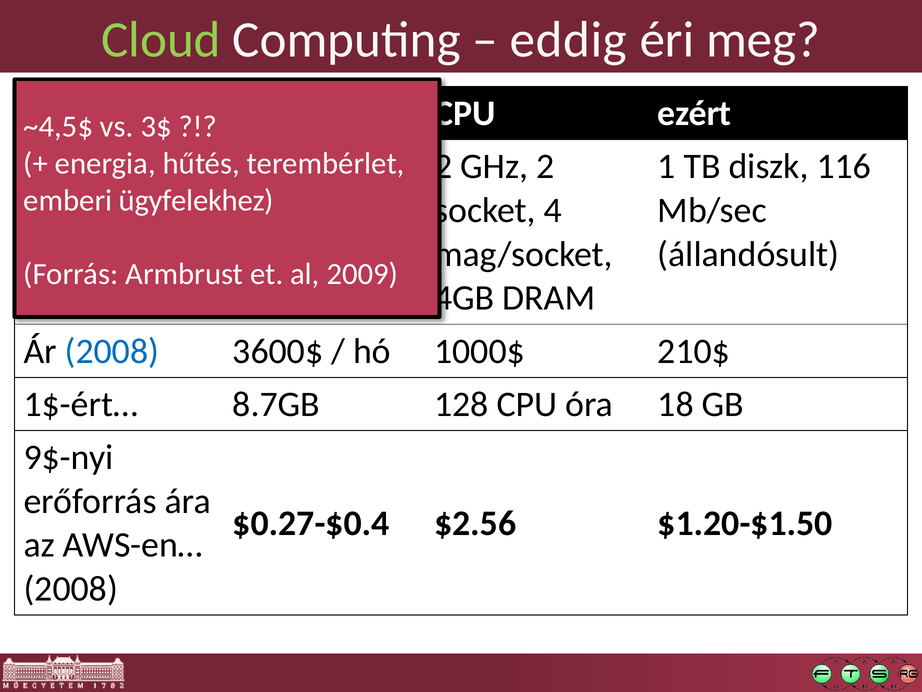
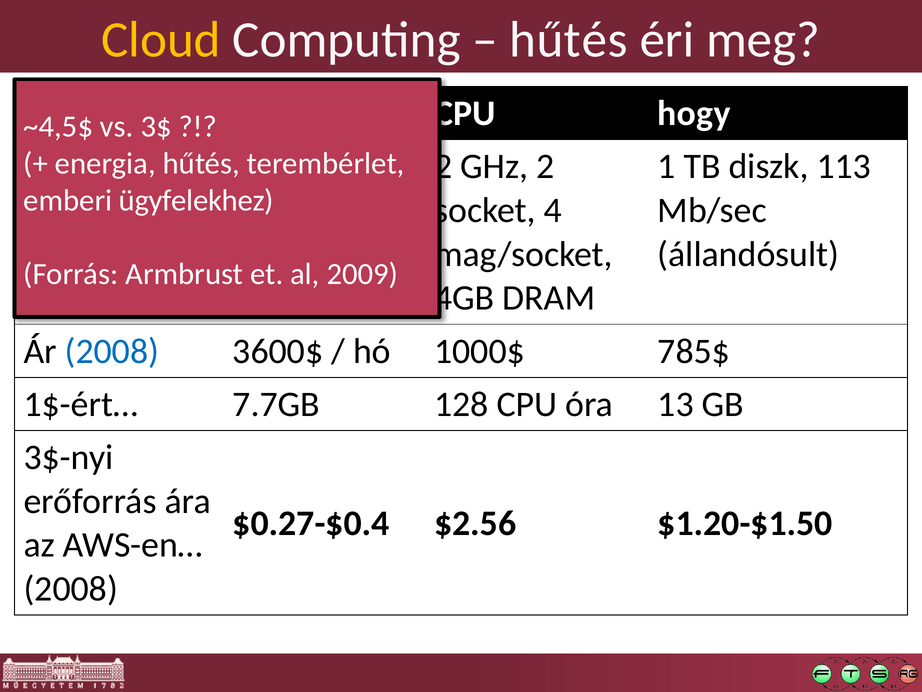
Cloud colour: light green -> yellow (161, 40)
eddig: eddig -> hűtés (568, 40)
ezért: ezért -> hogy (694, 113)
116: 116 -> 113 (844, 166)
210$: 210$ -> 785$ (694, 351)
8.7GB: 8.7GB -> 7.7GB (276, 404)
18: 18 -> 13 (676, 404)
9$-nyi: 9$-nyi -> 3$-nyi (69, 457)
